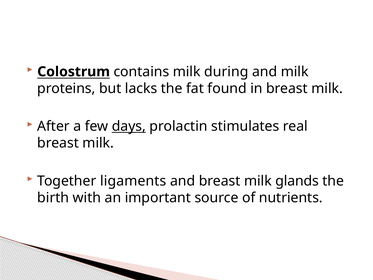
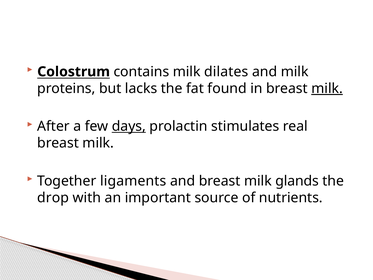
during: during -> dilates (226, 72)
milk underline: none -> present (327, 88)
birth: birth -> drop (53, 198)
